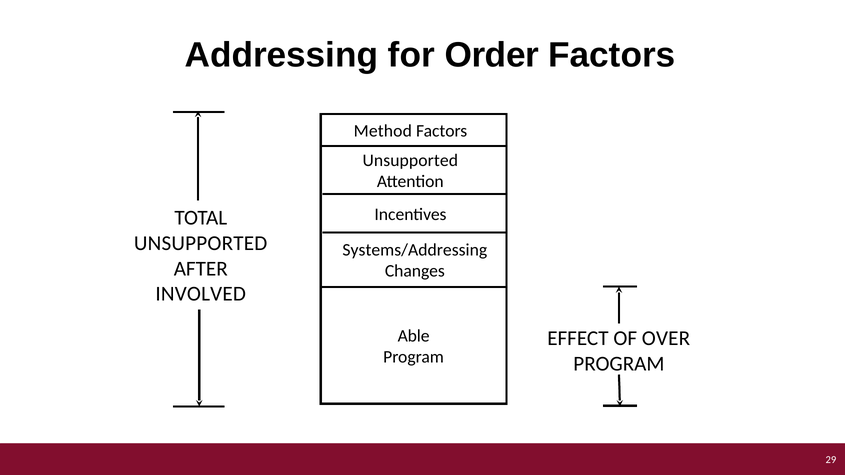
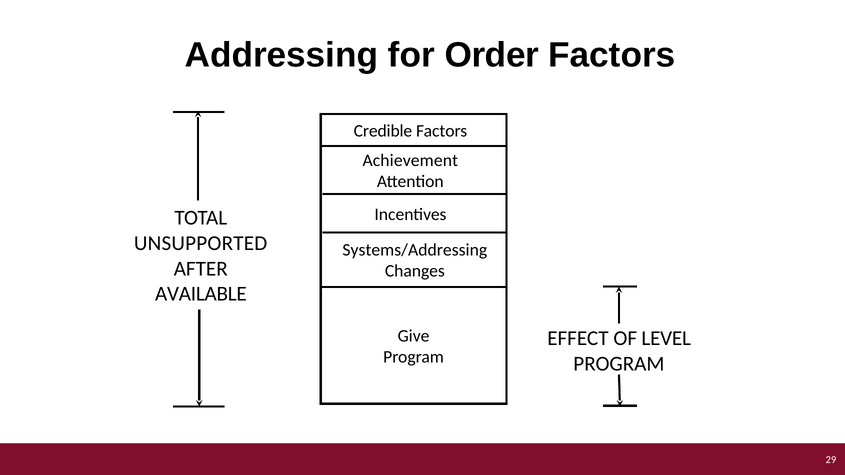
Method: Method -> Credible (383, 131)
Unsupported: Unsupported -> Achievement (410, 160)
INVOLVED: INVOLVED -> AVAILABLE (201, 294)
Able: Able -> Give (414, 336)
OVER: OVER -> LEVEL (666, 338)
